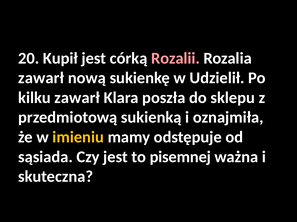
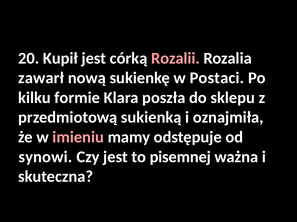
Udzielił: Udzielił -> Postaci (217, 78)
kilku zawarł: zawarł -> formie (77, 98)
imieniu colour: yellow -> pink (78, 138)
sąsiada: sąsiada -> synowi (45, 157)
